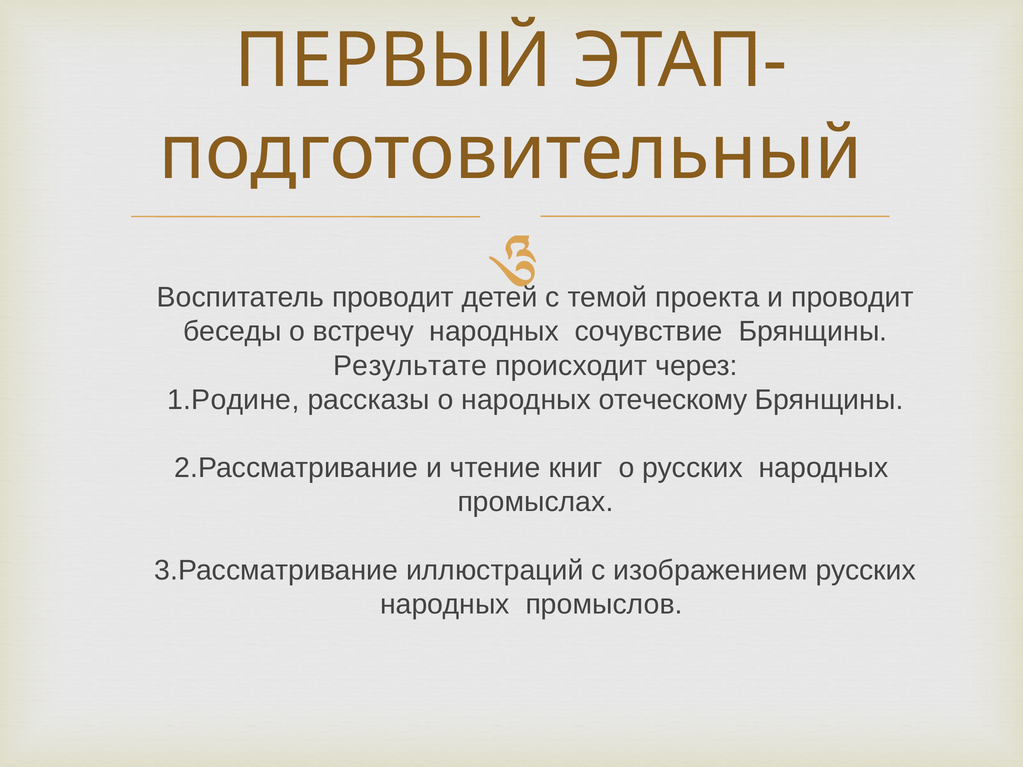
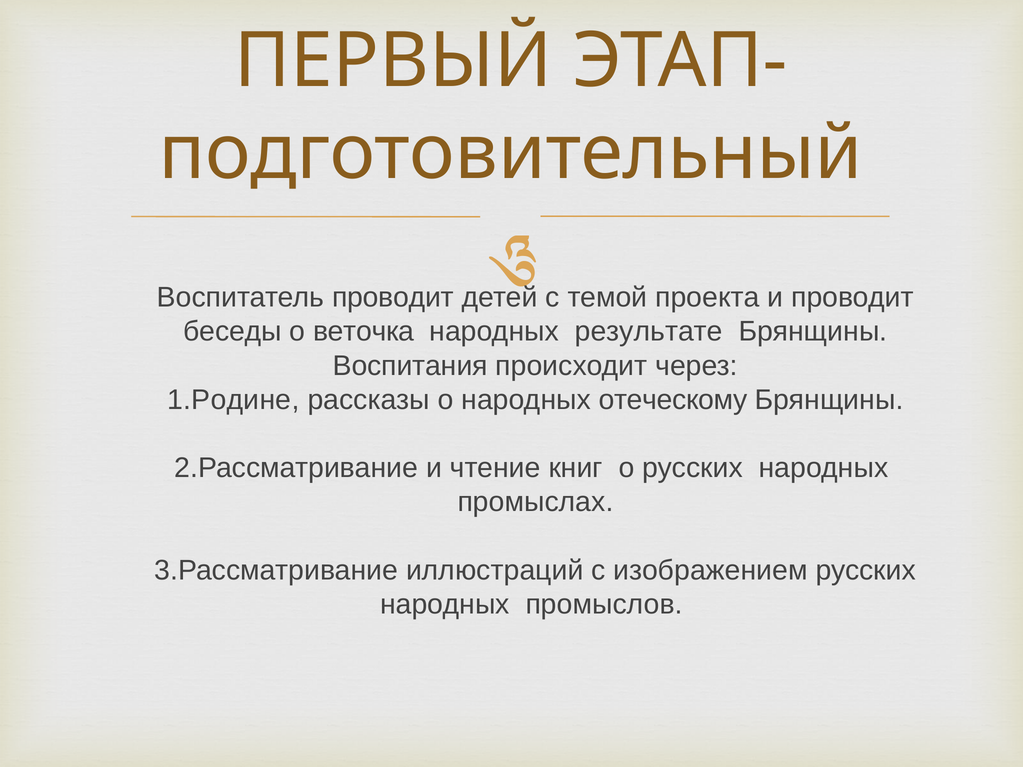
встречу: встречу -> веточка (364, 332)
сочувствие: сочувствие -> результате (649, 332)
Результате: Результате -> Воспитания (410, 366)
